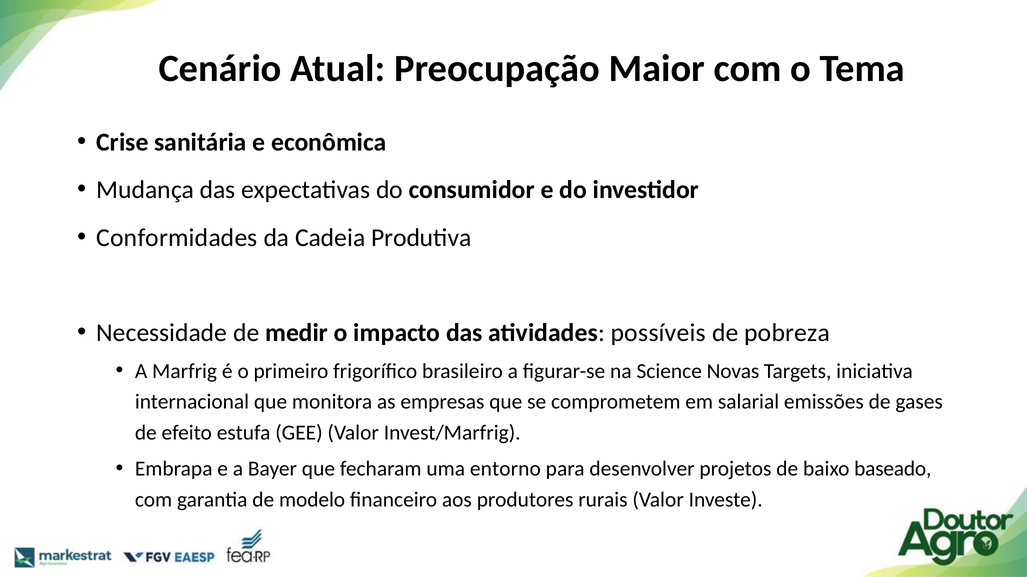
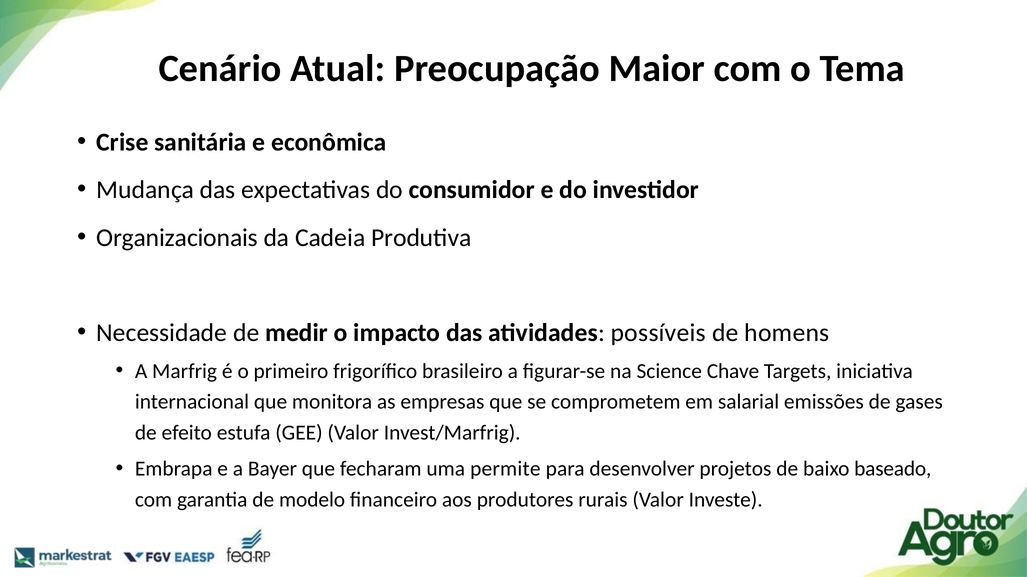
Conformidades: Conformidades -> Organizacionais (177, 238)
pobreza: pobreza -> homens (787, 333)
Novas: Novas -> Chave (733, 372)
entorno: entorno -> permite (505, 469)
